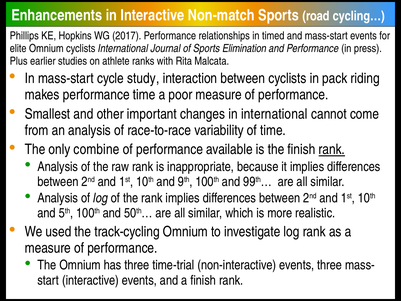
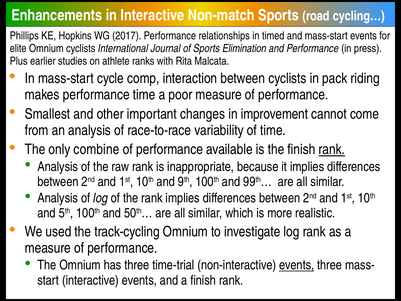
study: study -> comp (143, 78)
in international: international -> improvement (274, 114)
events underline: none -> present (297, 265)
